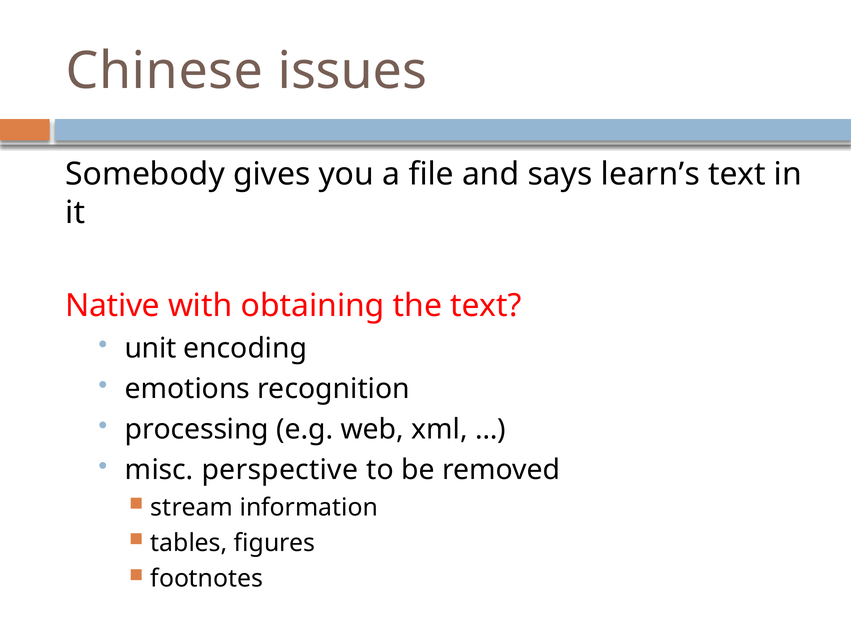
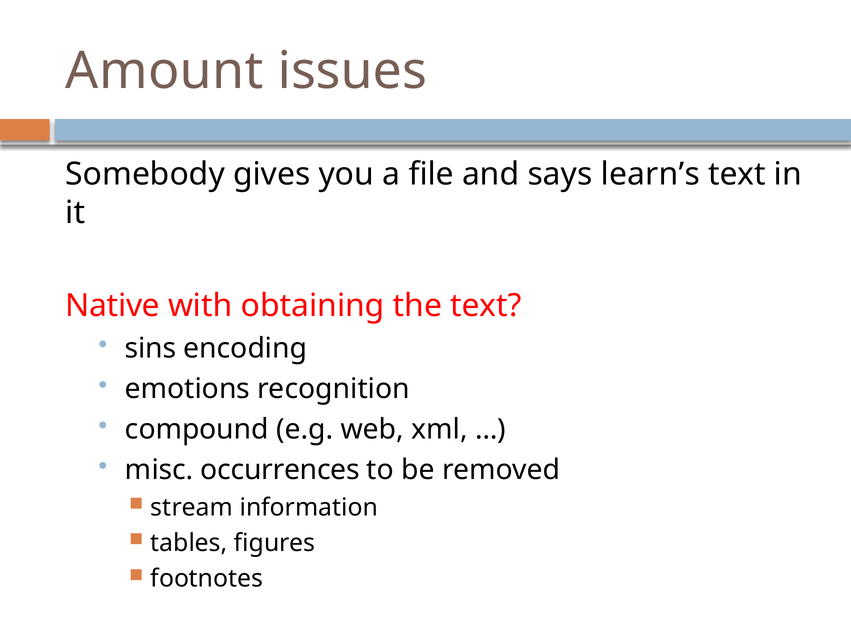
Chinese: Chinese -> Amount (165, 71)
unit: unit -> sins (151, 348)
processing: processing -> compound (197, 430)
perspective: perspective -> occurrences (280, 470)
